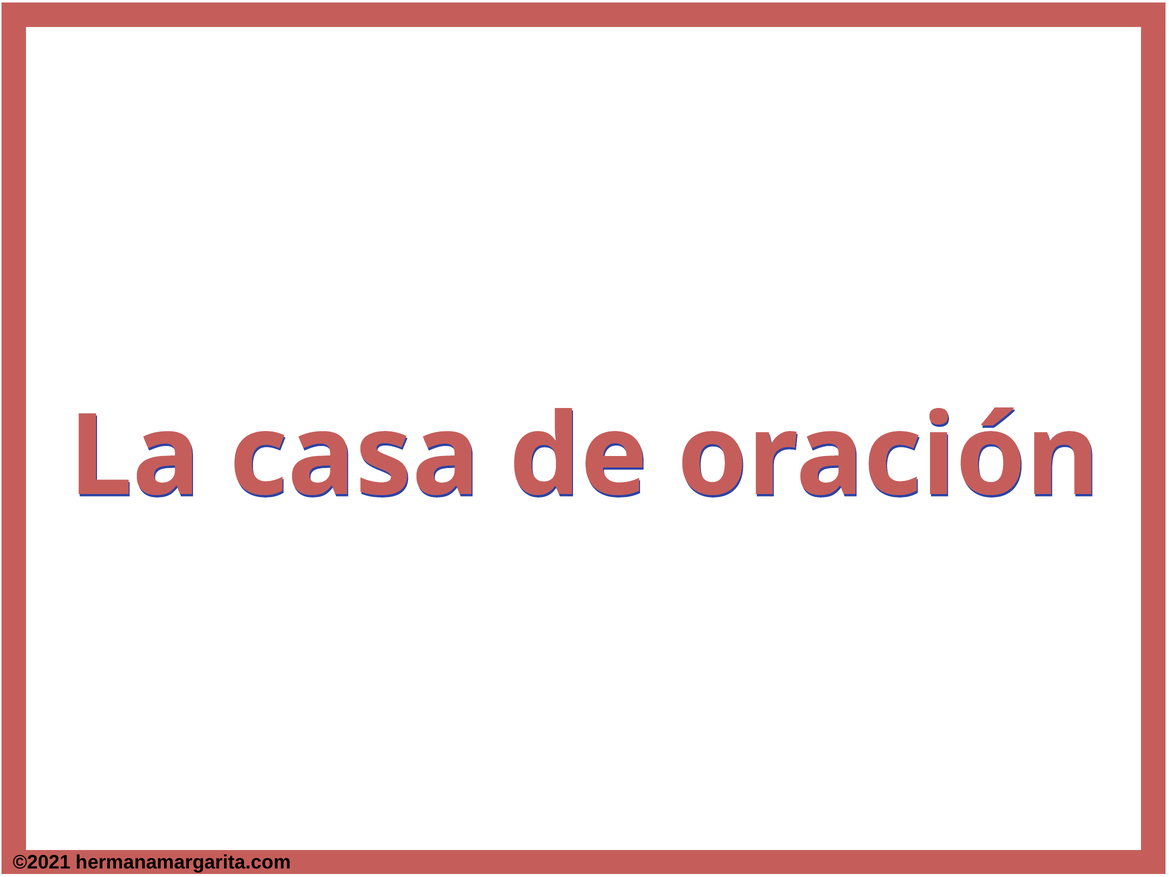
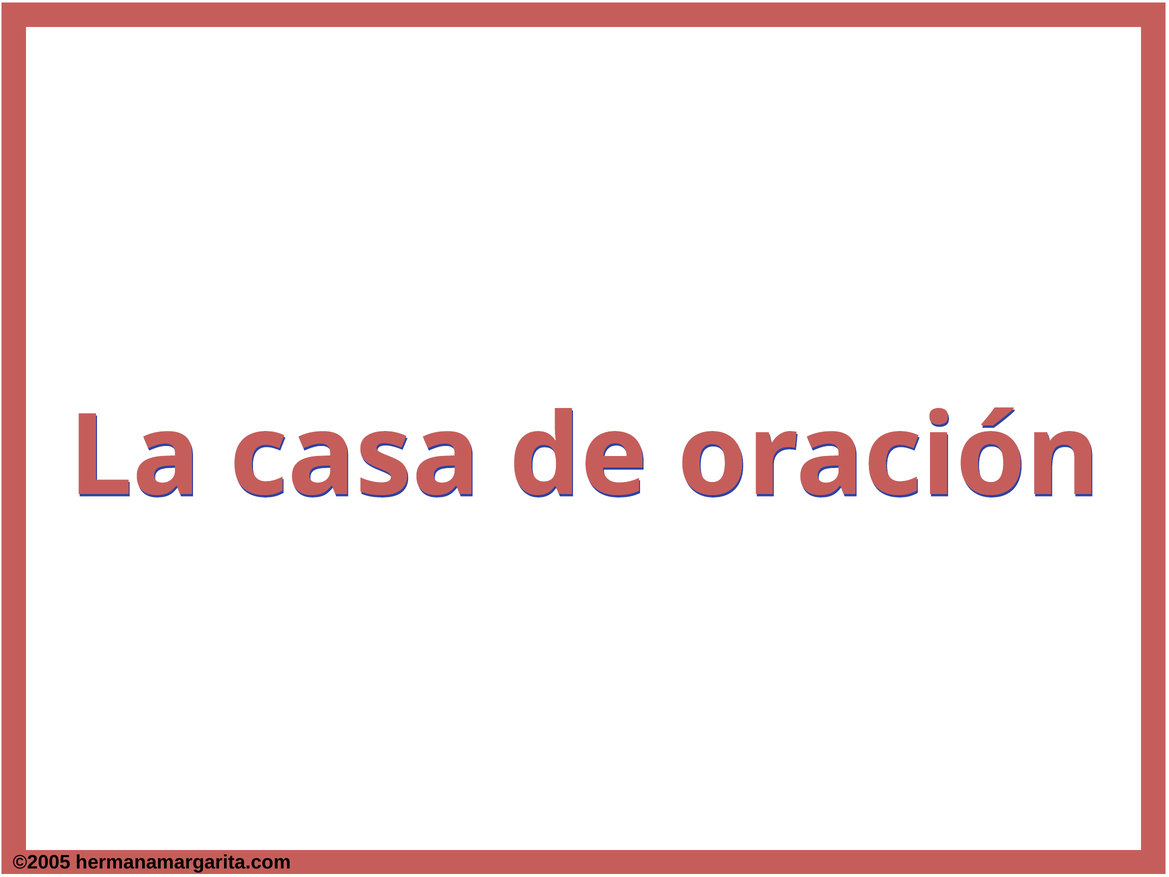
©2021: ©2021 -> ©2005 (42, 862)
